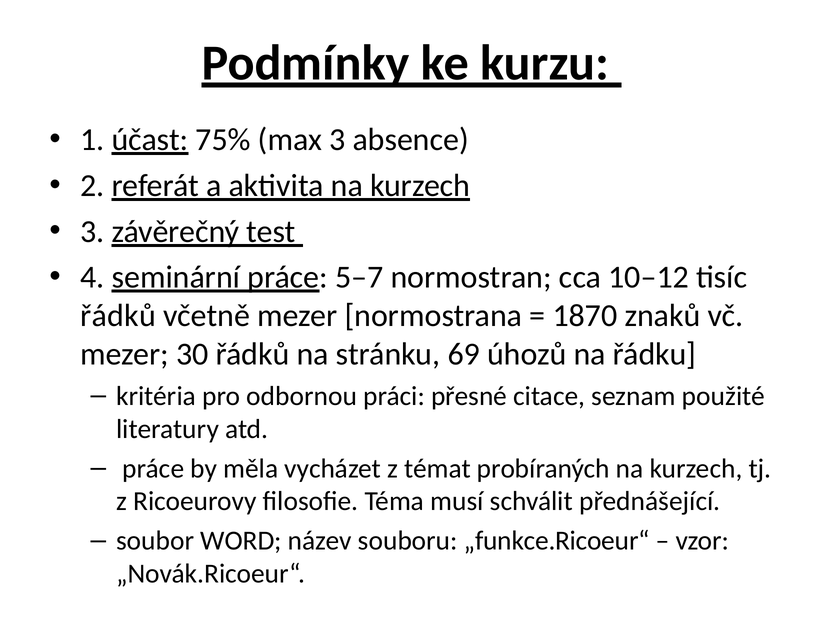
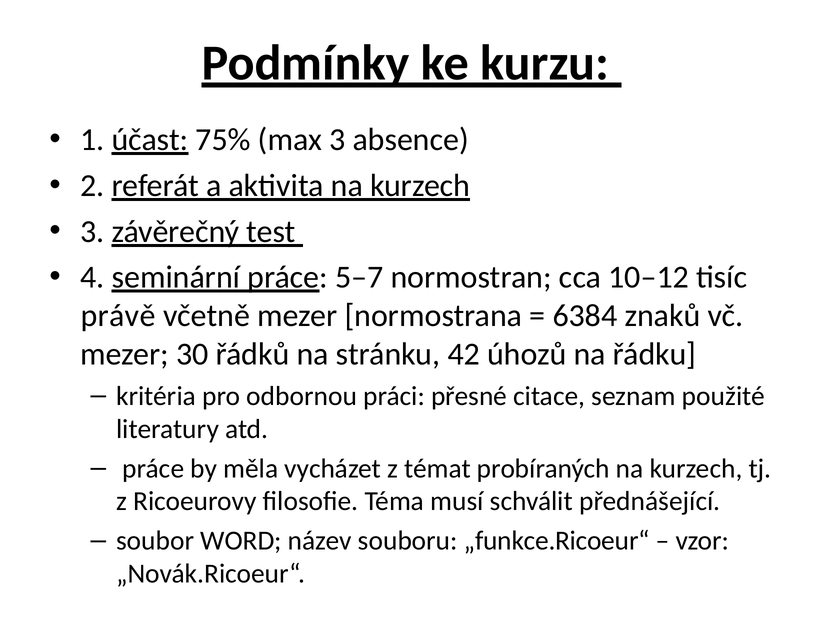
řádků: řádků -> právě (118, 315)
1870: 1870 -> 6384 (585, 315)
69: 69 -> 42 (464, 354)
